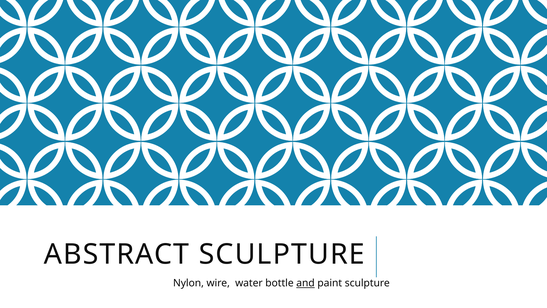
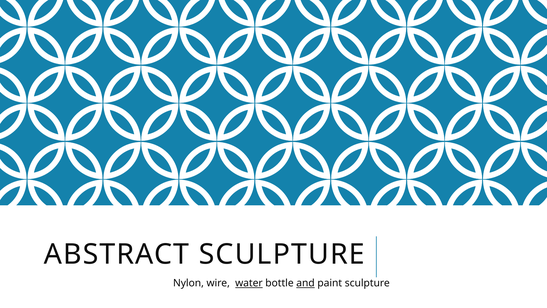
water underline: none -> present (249, 283)
